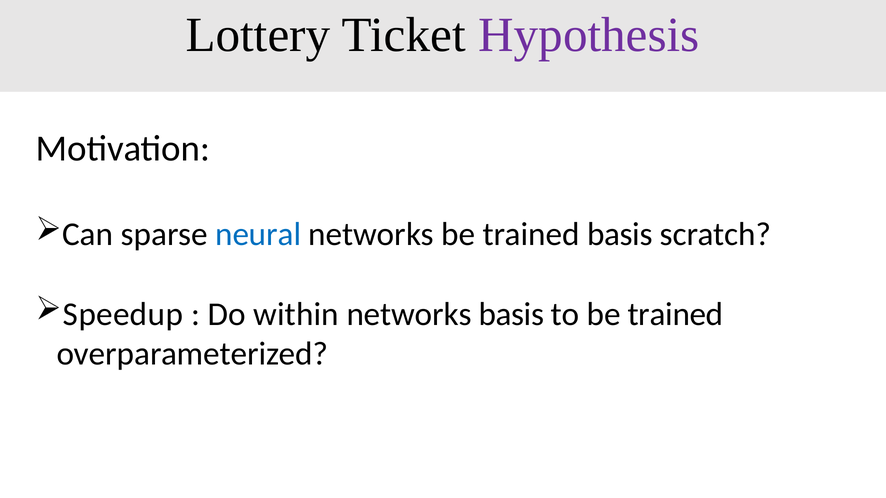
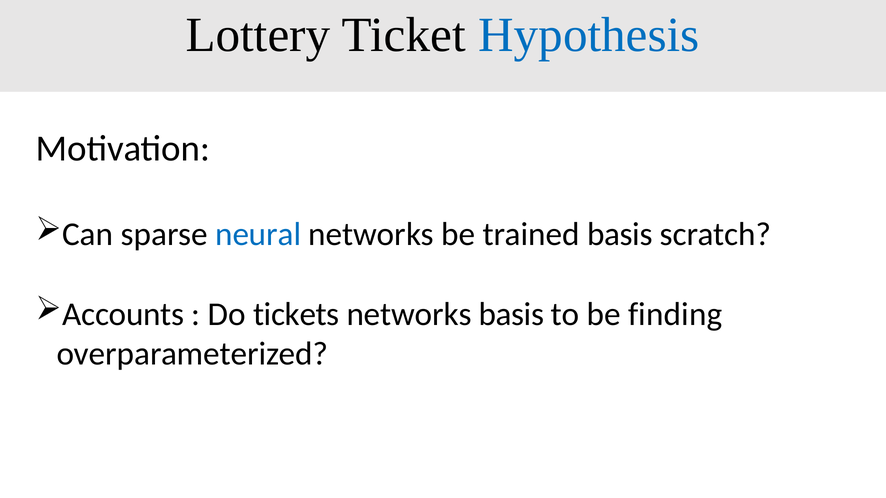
Hypothesis colour: purple -> blue (589, 35)
Speedup: Speedup -> Accounts (123, 314)
within: within -> tickets (296, 314)
to be trained: trained -> finding (675, 314)
